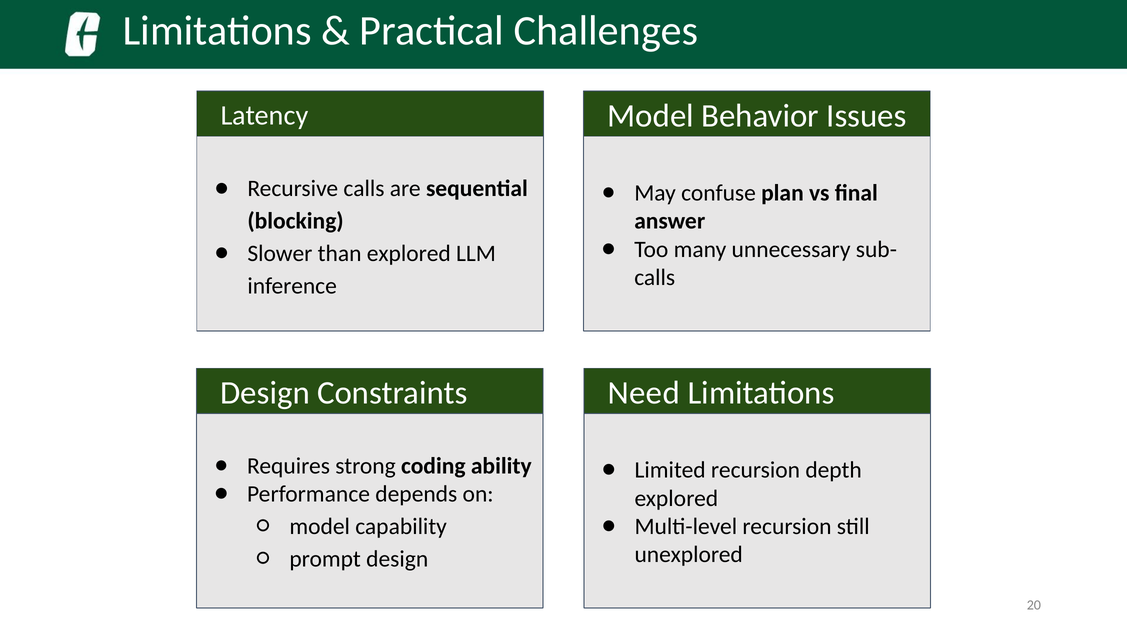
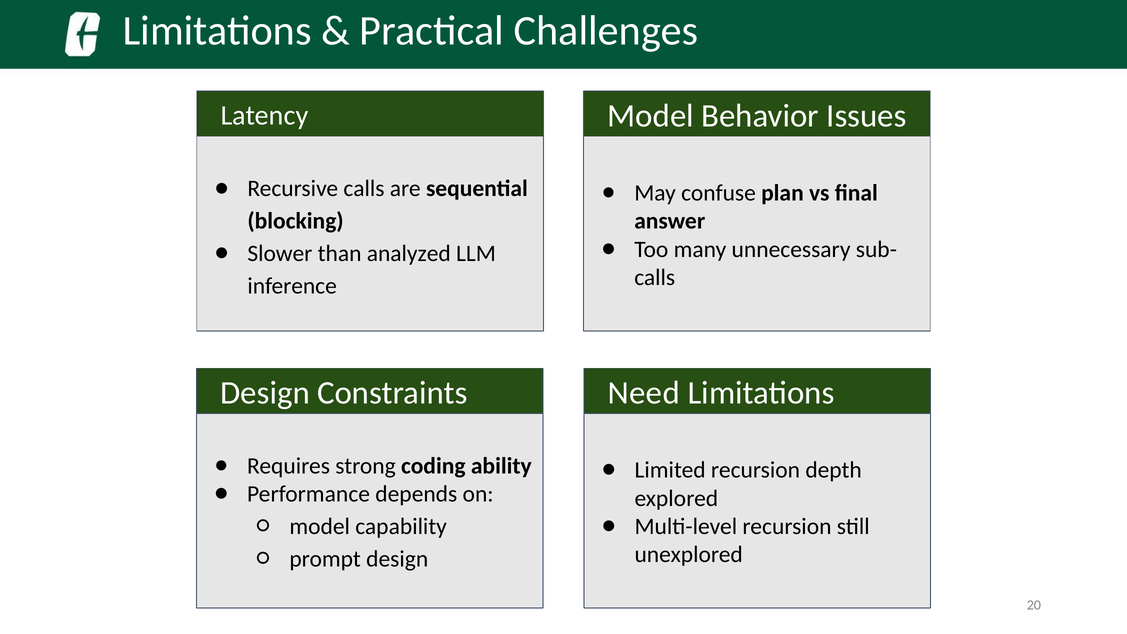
than explored: explored -> analyzed (409, 254)
